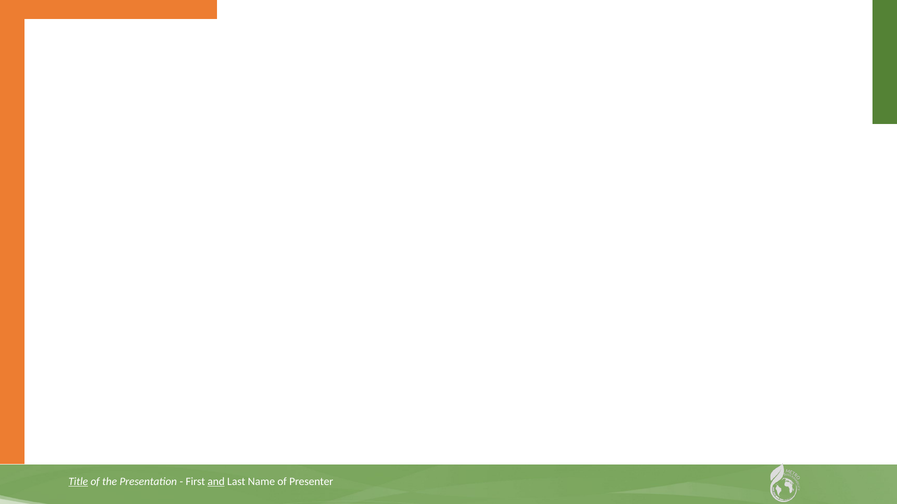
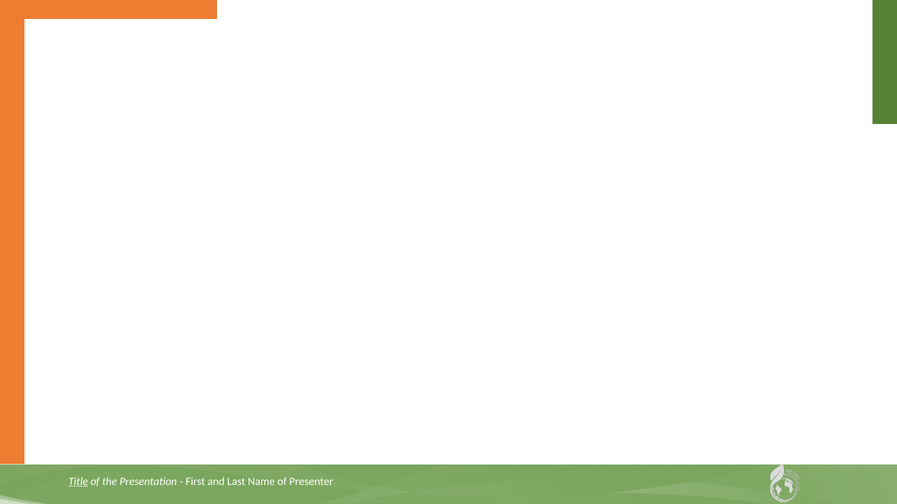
and underline: present -> none (216, 482)
